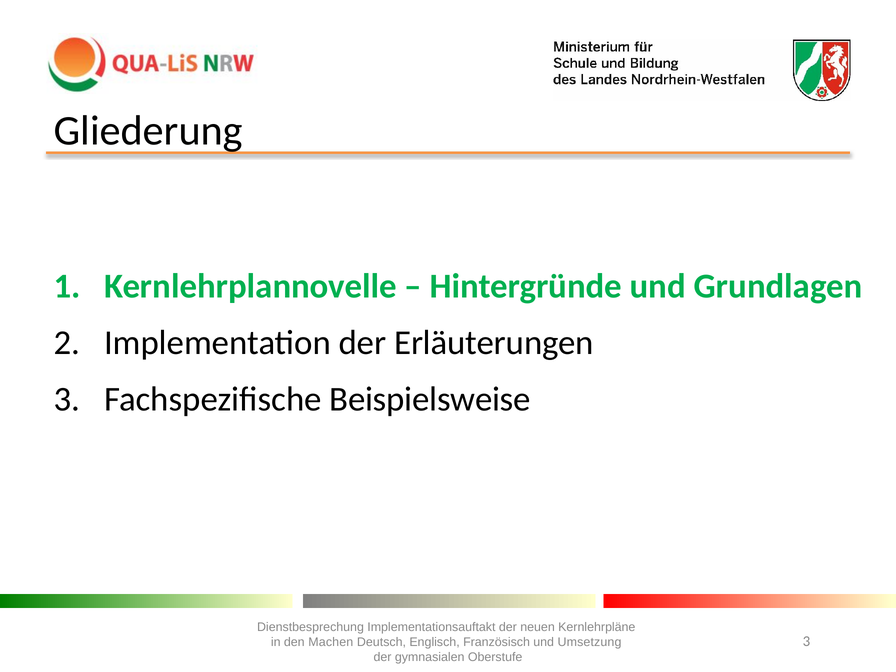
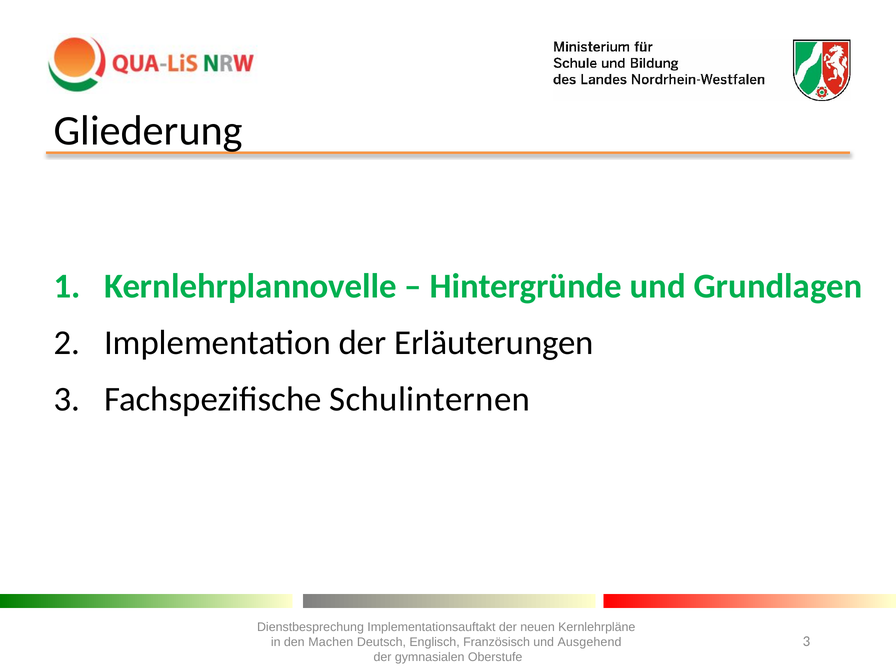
Beispielsweise: Beispielsweise -> Schulinternen (430, 399)
Umsetzung: Umsetzung -> Ausgehend (590, 642)
